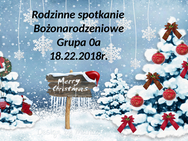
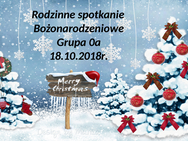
18.22.2018r: 18.22.2018r -> 18.10.2018r (79, 56)
